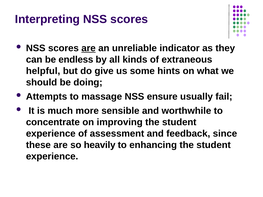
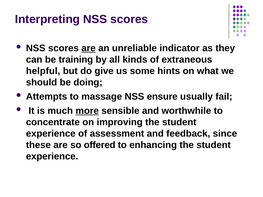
endless: endless -> training (76, 60)
more underline: none -> present (87, 111)
heavily: heavily -> offered (100, 145)
